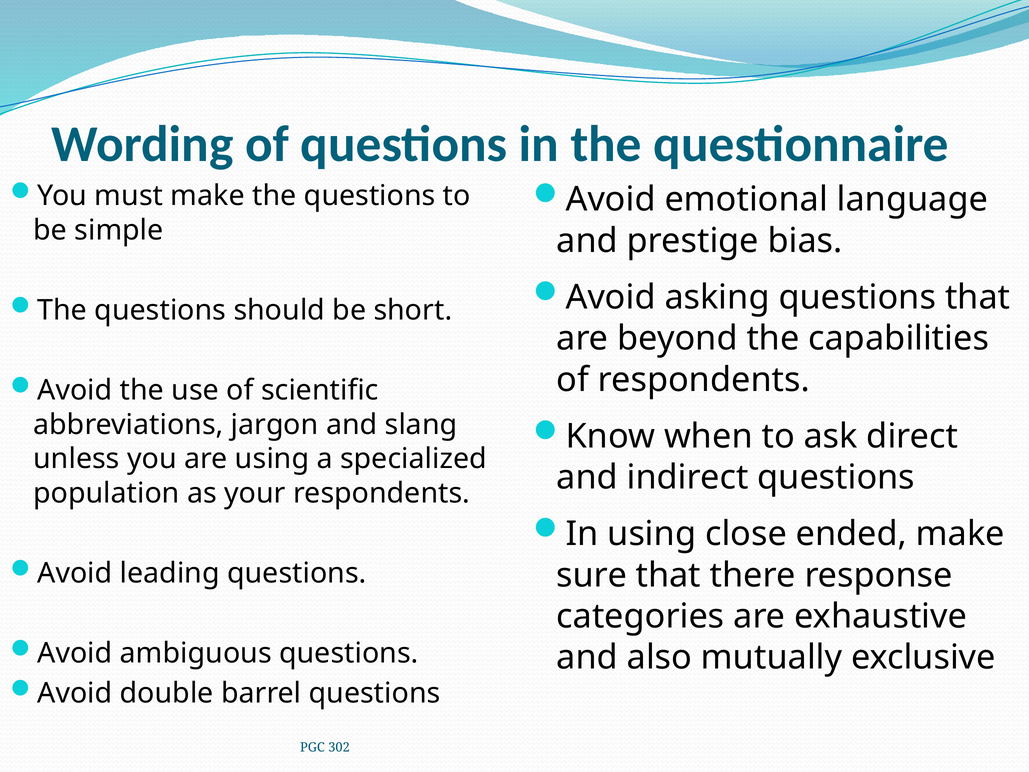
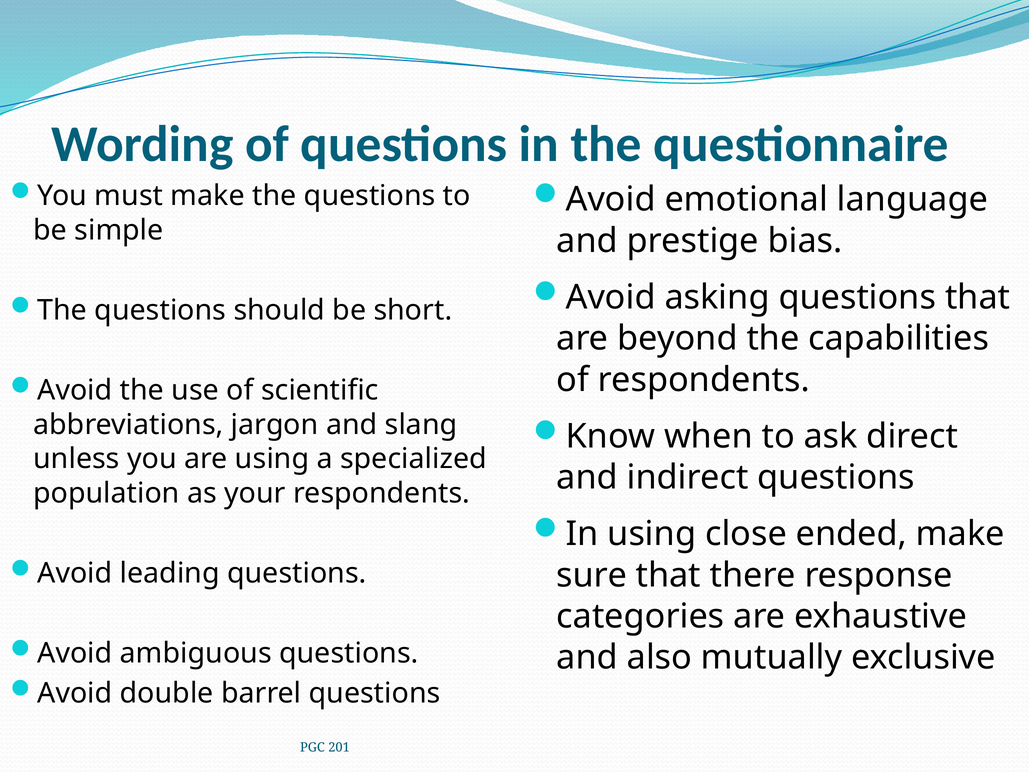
302: 302 -> 201 (339, 747)
